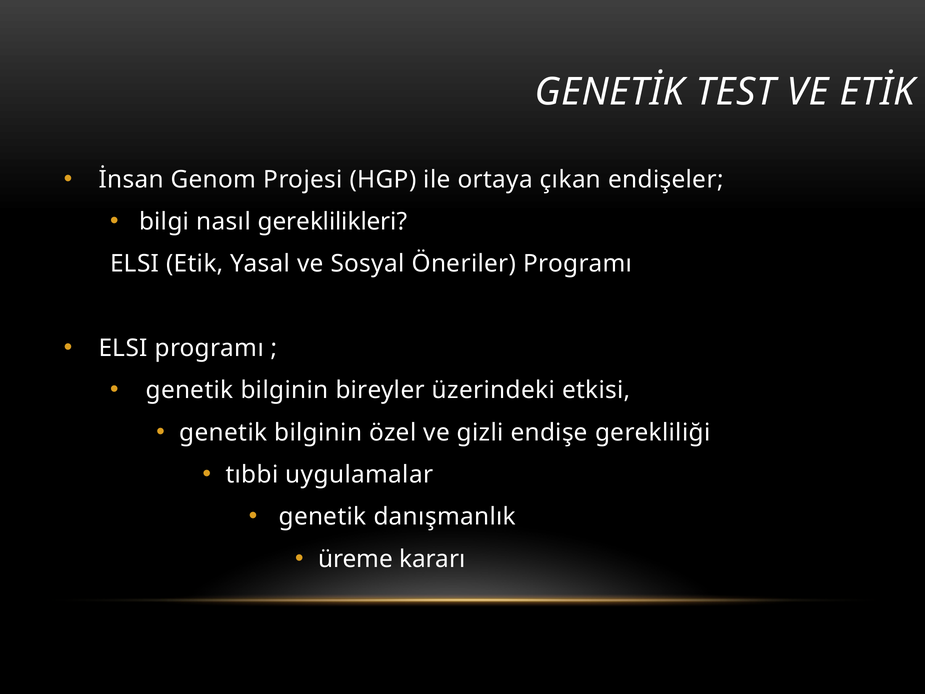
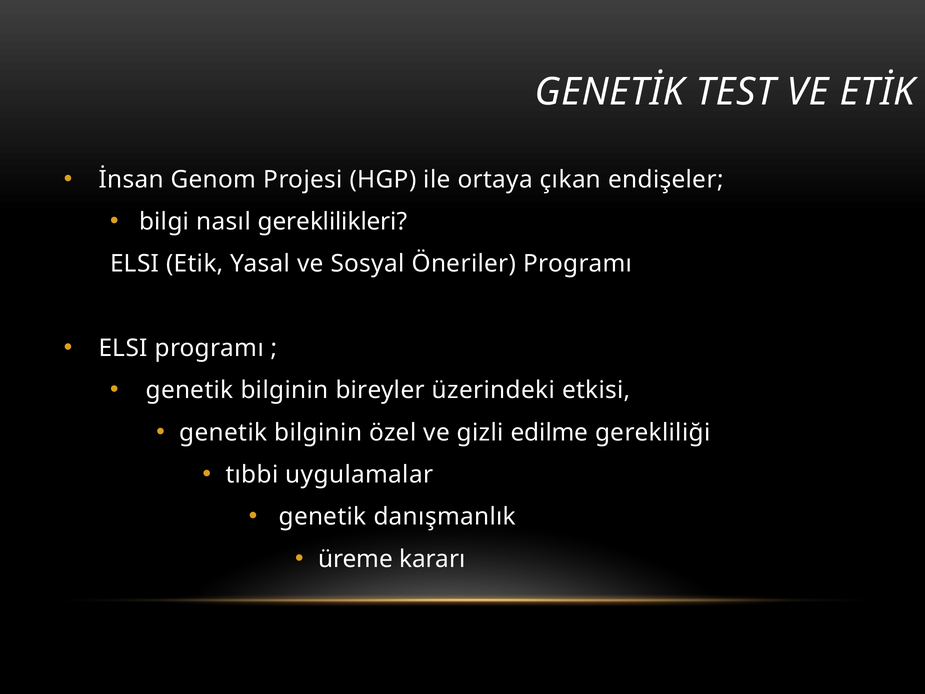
endişe: endişe -> edilme (549, 432)
